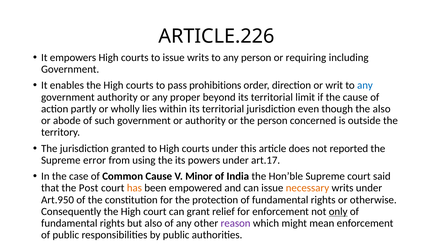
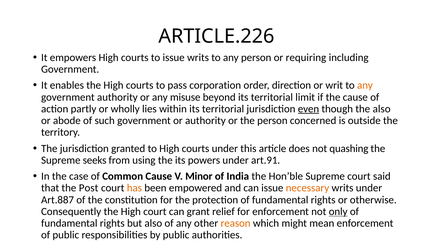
prohibitions: prohibitions -> corporation (215, 85)
any colour: blue -> orange (365, 85)
proper: proper -> misuse (185, 97)
even underline: none -> present (308, 109)
reported: reported -> quashing (349, 148)
error: error -> seeks (95, 160)
art.17: art.17 -> art.91 (266, 160)
Art.950: Art.950 -> Art.887 (58, 199)
reason colour: purple -> orange (236, 223)
